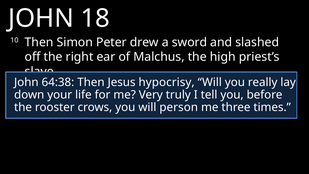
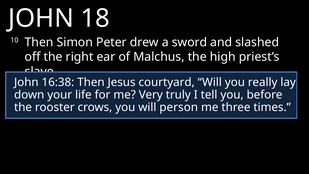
64:38: 64:38 -> 16:38 (58, 82)
hypocrisy: hypocrisy -> courtyard (167, 82)
